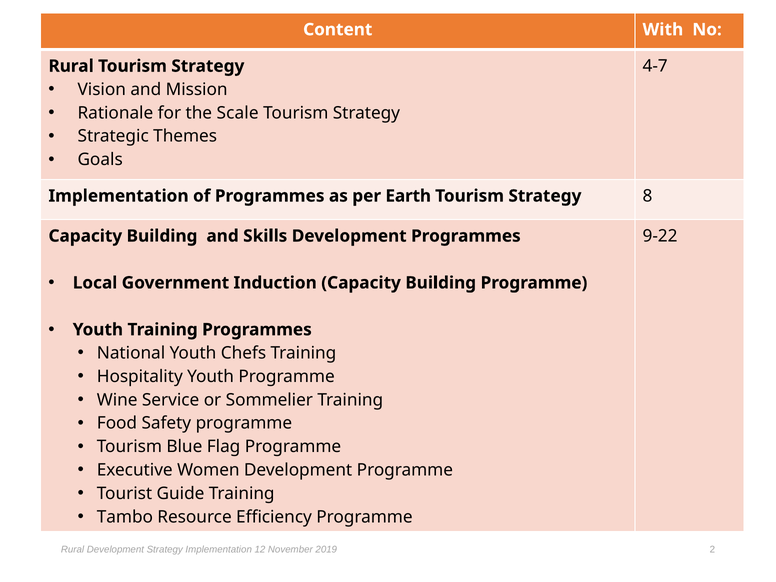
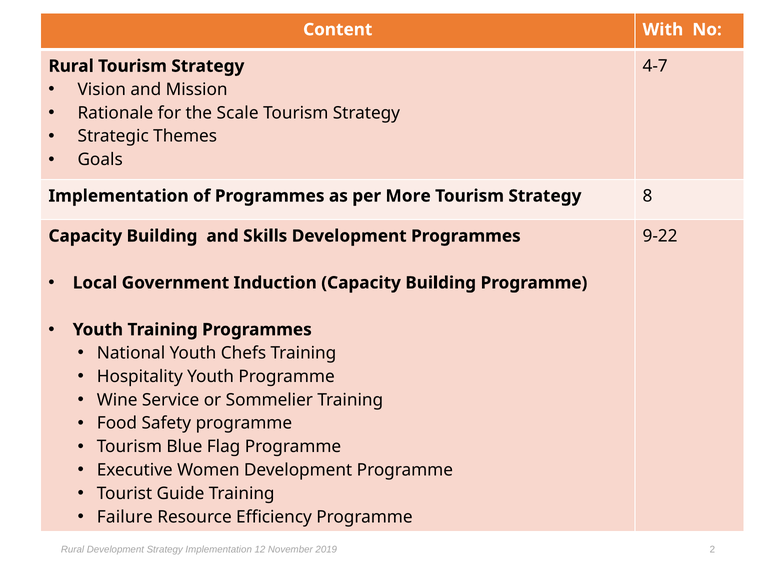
Earth: Earth -> More (408, 196)
Tambo: Tambo -> Failure (125, 517)
